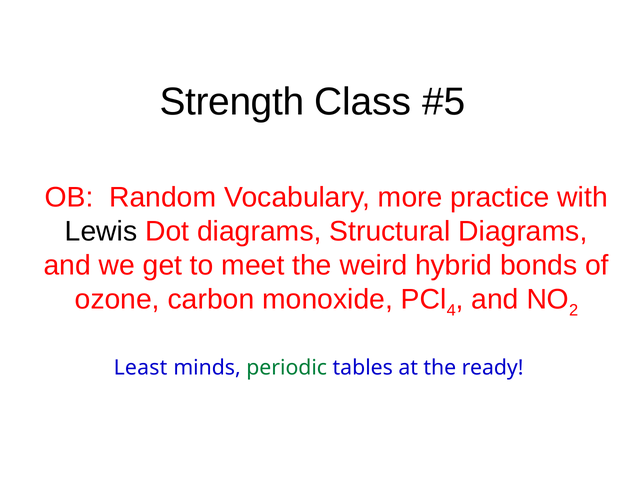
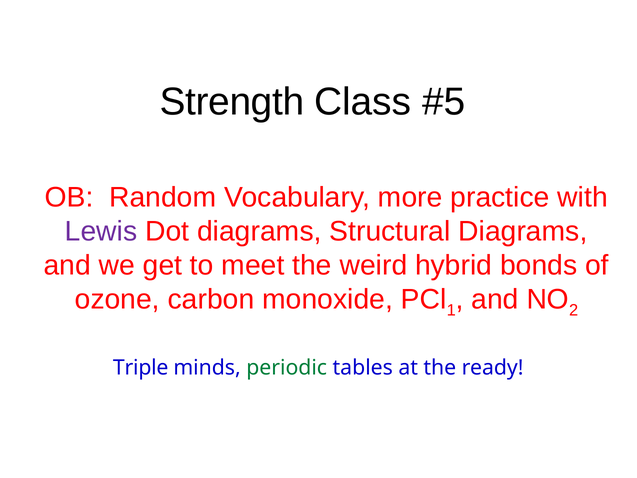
Lewis colour: black -> purple (101, 231)
4: 4 -> 1 (451, 310)
Least: Least -> Triple (141, 368)
